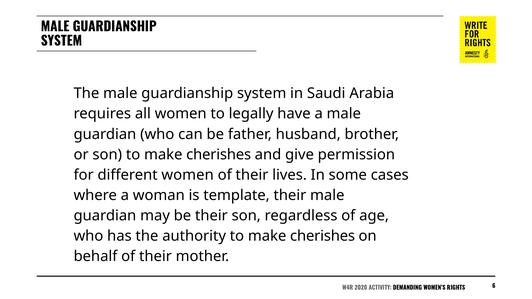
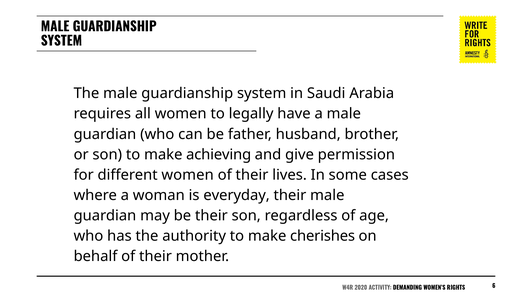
son to make cherishes: cherishes -> achieving (219, 155)
template: template -> everyday (237, 195)
